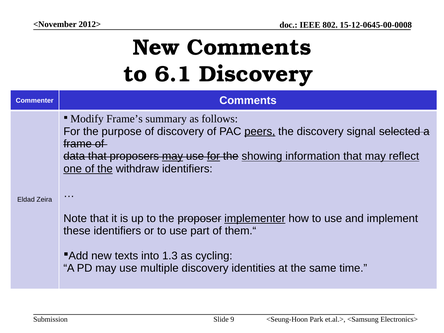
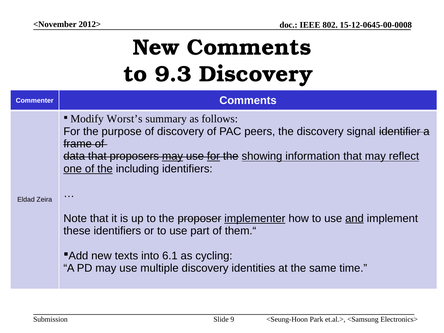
6.1: 6.1 -> 9.3 (173, 74)
Frame’s: Frame’s -> Worst’s (125, 119)
peers underline: present -> none (260, 131)
selected: selected -> identifier (400, 131)
withdraw: withdraw -> including (137, 169)
and underline: none -> present (354, 218)
1.3: 1.3 -> 6.1 (170, 256)
